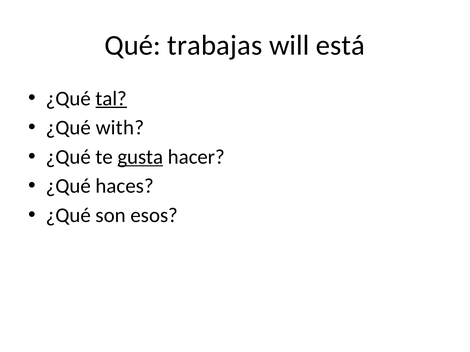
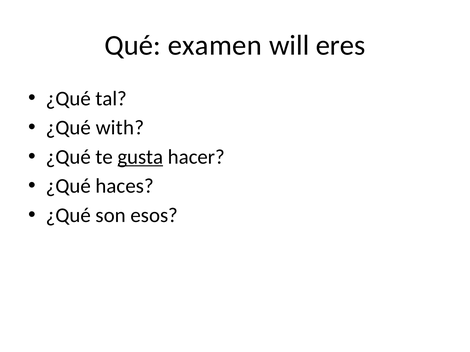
trabajas: trabajas -> examen (215, 45)
está: está -> eres (341, 45)
tal underline: present -> none (111, 99)
